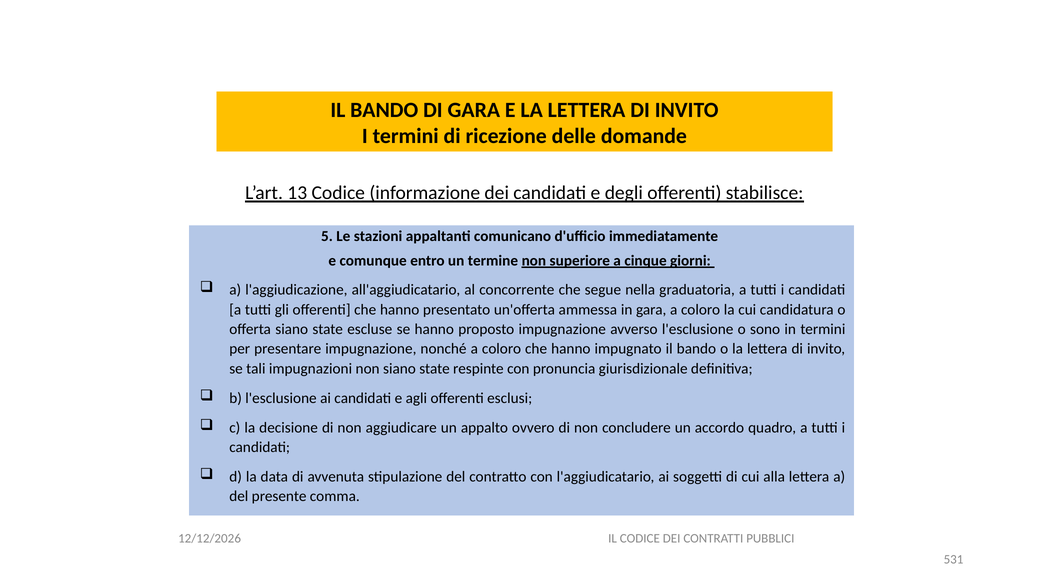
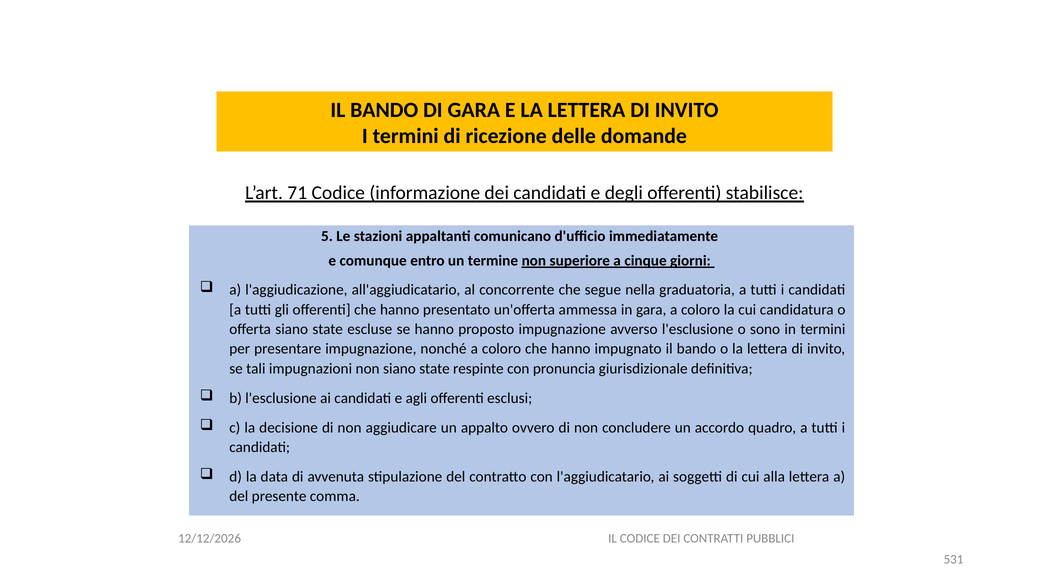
13: 13 -> 71 (297, 193)
